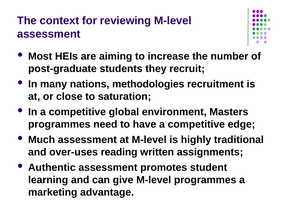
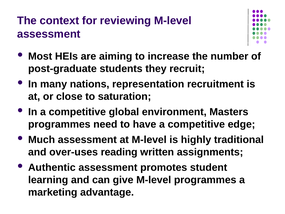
methodologies: methodologies -> representation (148, 84)
